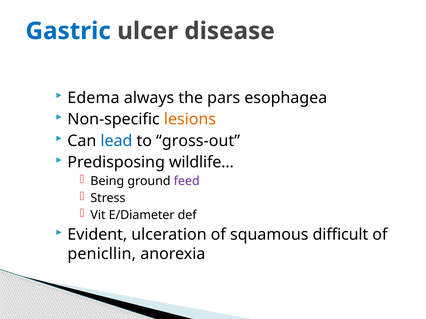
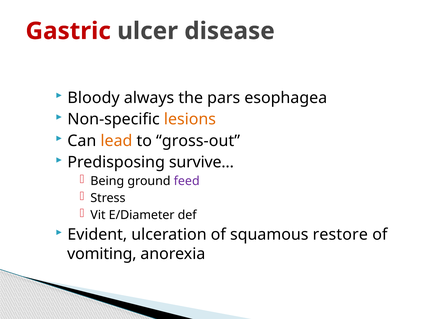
Gastric colour: blue -> red (68, 31)
Edema: Edema -> Bloody (94, 98)
lead colour: blue -> orange (116, 141)
wildlife: wildlife -> survive (201, 163)
difficult: difficult -> restore (340, 235)
penicllin: penicllin -> vomiting (102, 254)
